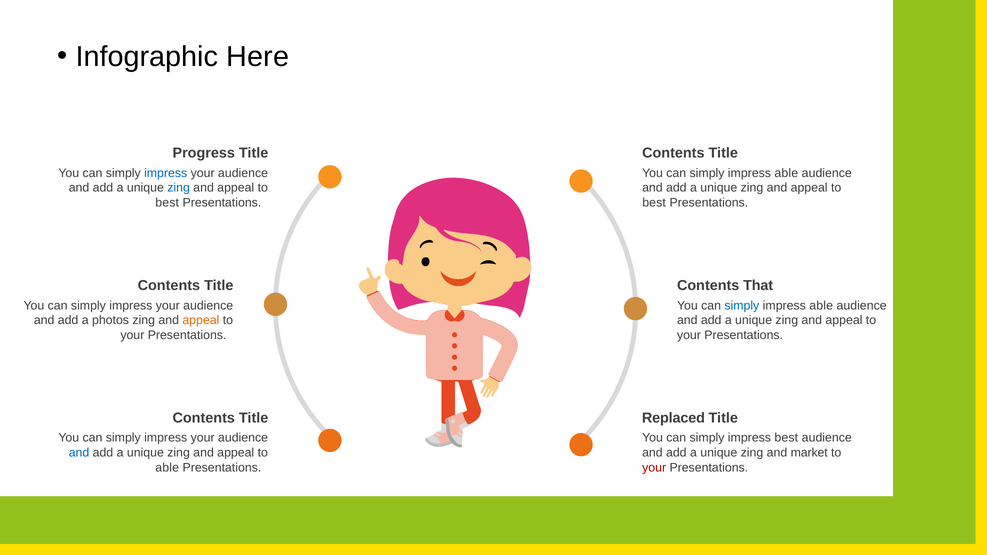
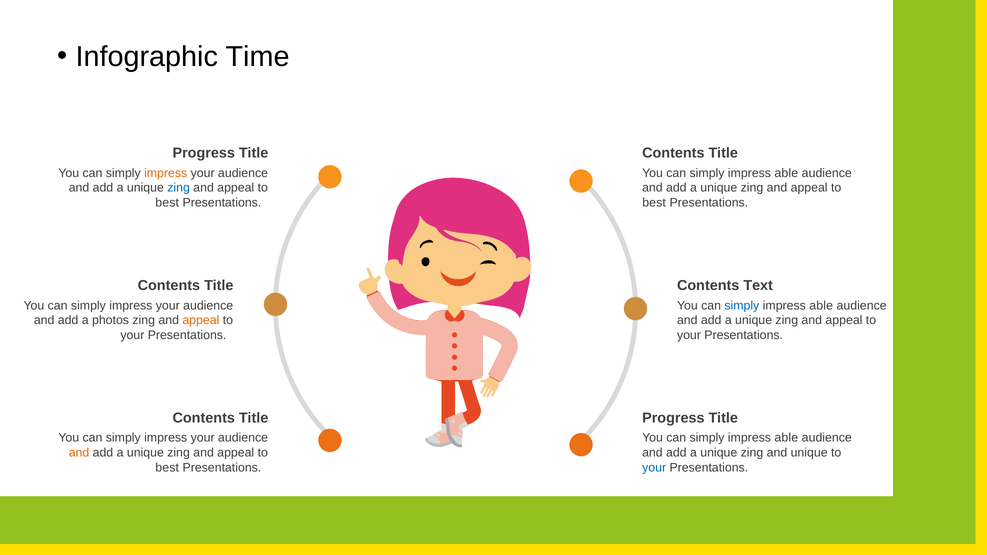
Here: Here -> Time (258, 57)
impress colour: blue -> orange (166, 173)
That: That -> Text (758, 285)
Replaced: Replaced -> Progress (673, 418)
best: best -> able (786, 438)
and colour: blue -> orange (79, 453)
and market: market -> unique (809, 453)
able: able -> best (167, 468)
your colour: red -> blue (654, 468)
